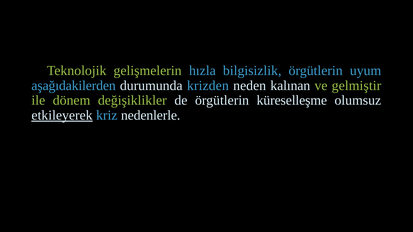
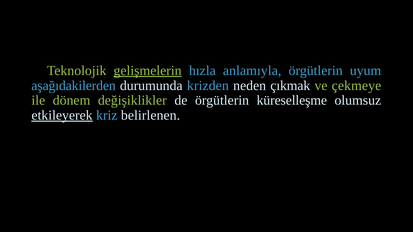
gelişmelerin underline: none -> present (148, 71)
bilgisizlik: bilgisizlik -> anlamıyla (252, 71)
kalınan: kalınan -> çıkmak (290, 86)
gelmiştir: gelmiştir -> çekmeye (356, 86)
nedenlerle: nedenlerle -> belirlenen (151, 115)
